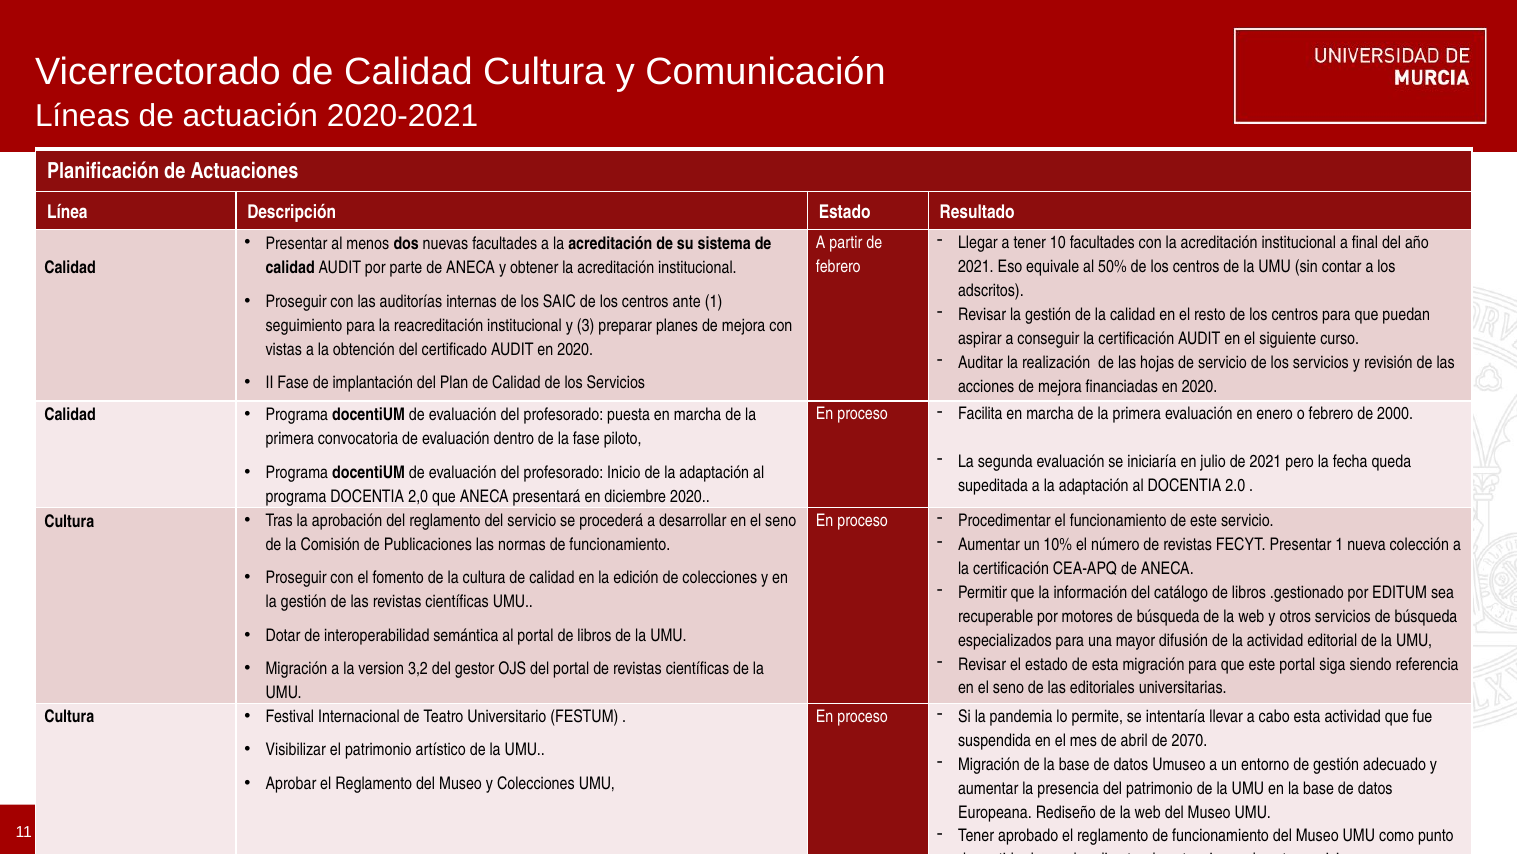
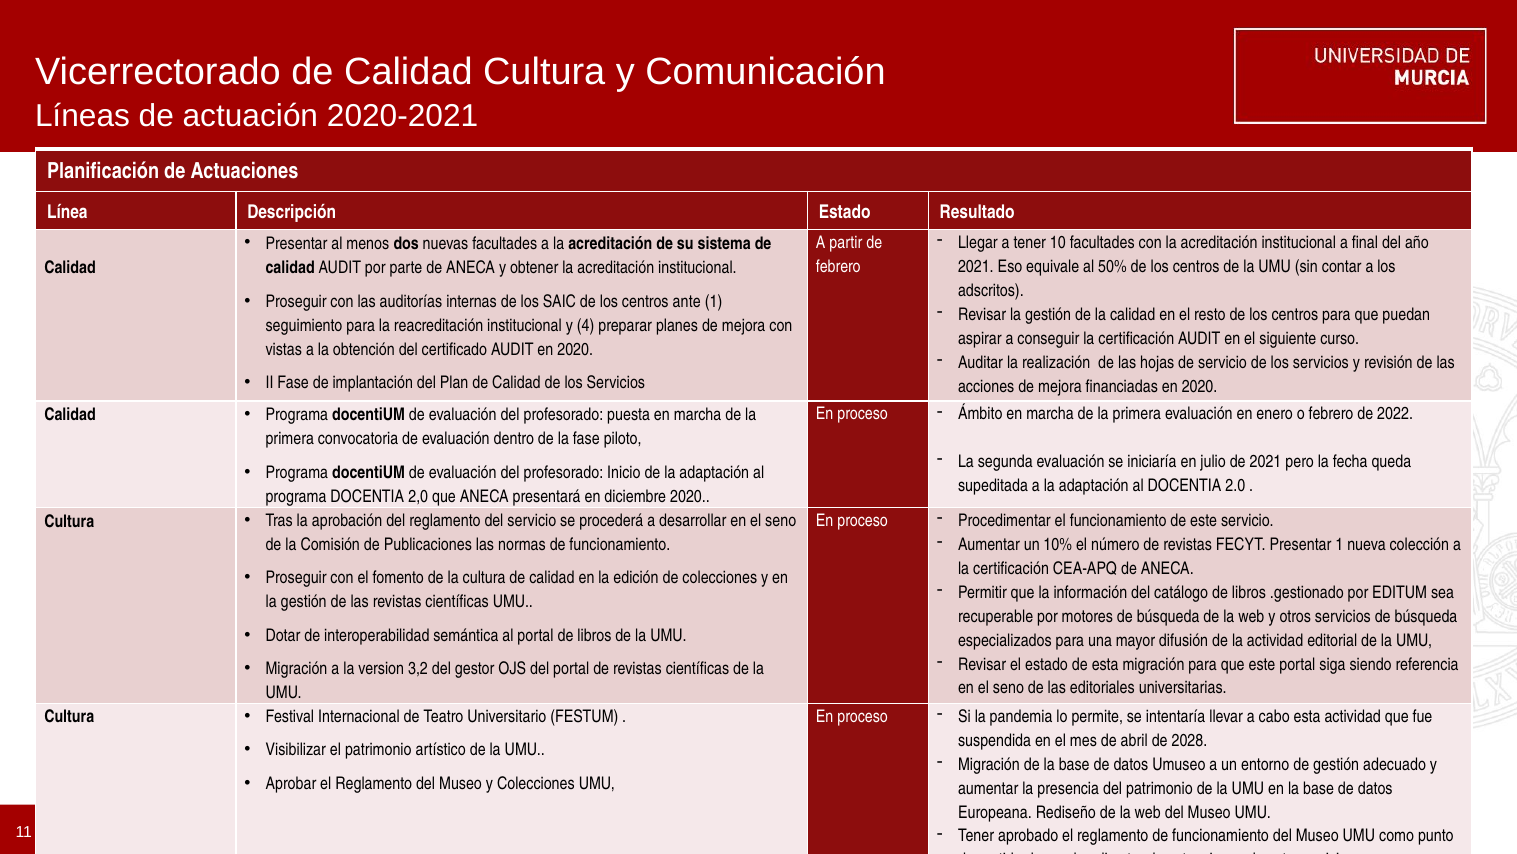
3: 3 -> 4 (586, 325)
Facilita: Facilita -> Ámbito (980, 414)
2000: 2000 -> 2022 (1395, 414)
2070: 2070 -> 2028 (1189, 740)
